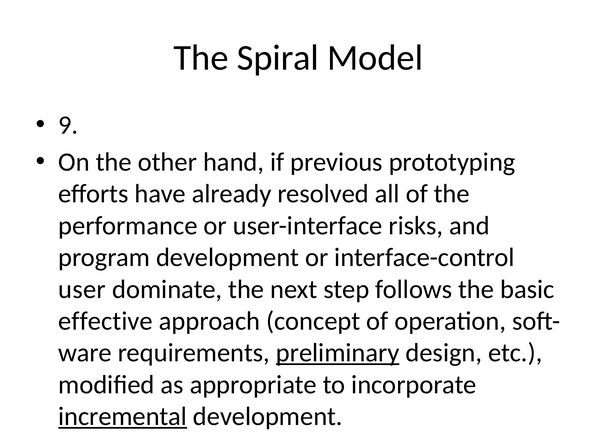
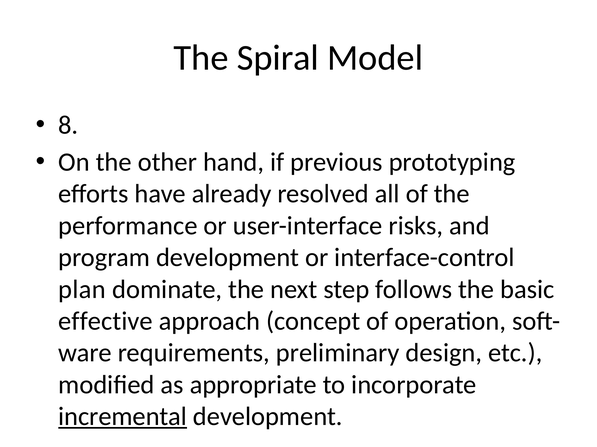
9: 9 -> 8 (68, 125)
user: user -> plan (82, 290)
preliminary underline: present -> none (338, 353)
